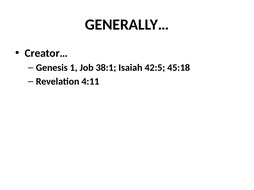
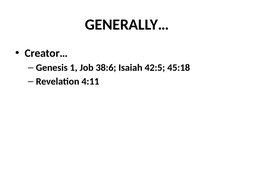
38:1: 38:1 -> 38:6 (106, 68)
